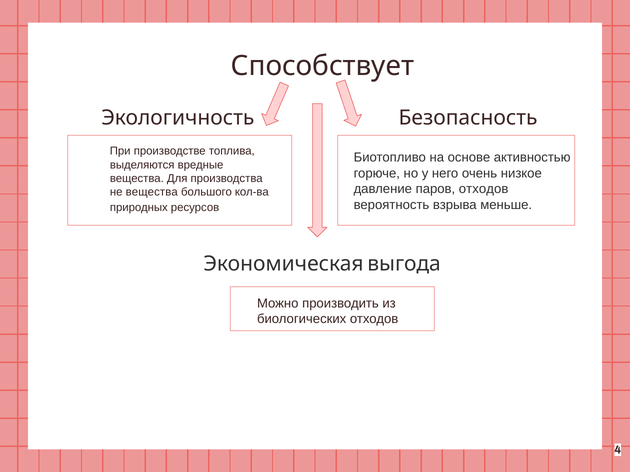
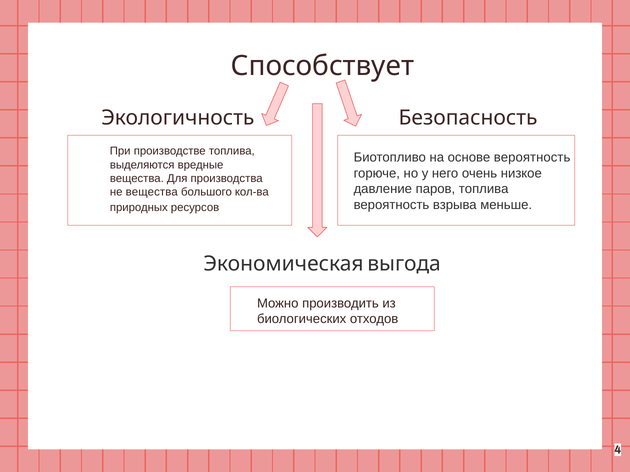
основе активностью: активностью -> вероятность (532, 158)
паров отходов: отходов -> топлива (484, 189)
